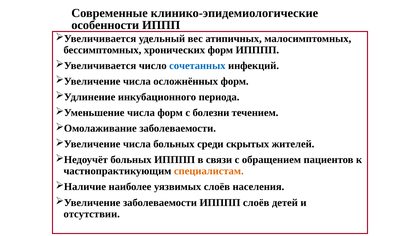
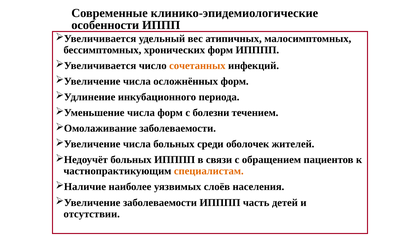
сочетанных colour: blue -> orange (197, 66)
скрытых: скрытых -> оболочек (248, 144)
ИПППП слоёв: слоёв -> часть (256, 203)
